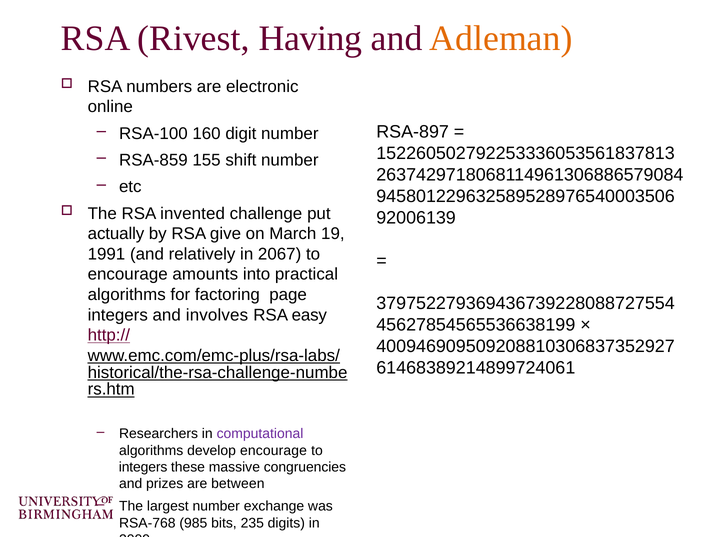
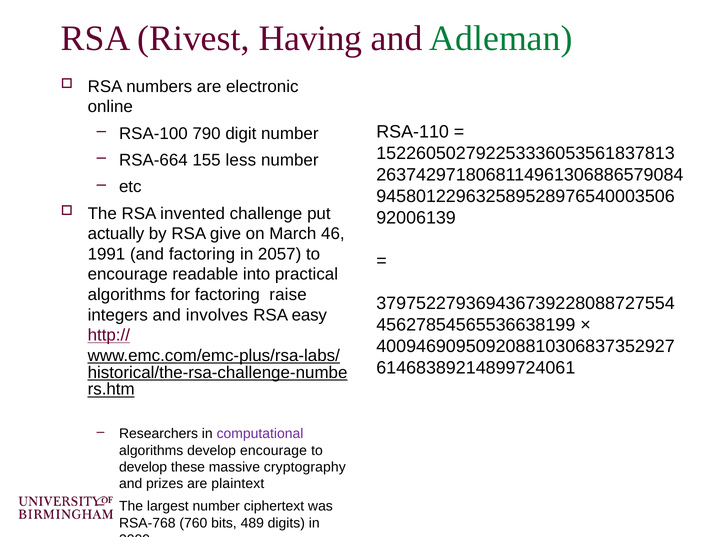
Adleman colour: orange -> green (501, 38)
RSA-897: RSA-897 -> RSA-110 (413, 132)
160: 160 -> 790 (207, 133)
RSA-859: RSA-859 -> RSA-664 (153, 160)
shift: shift -> less (241, 160)
19: 19 -> 46 (333, 234)
and relatively: relatively -> factoring (202, 254)
2067: 2067 -> 2057 (280, 254)
amounts: amounts -> readable (205, 274)
page: page -> raise (288, 295)
integers: integers -> develop (143, 467)
congruencies: congruencies -> cryptography (305, 467)
between: between -> plaintext (238, 484)
exchange: exchange -> ciphertext (274, 506)
985: 985 -> 760 (193, 523)
235: 235 -> 489 (252, 523)
